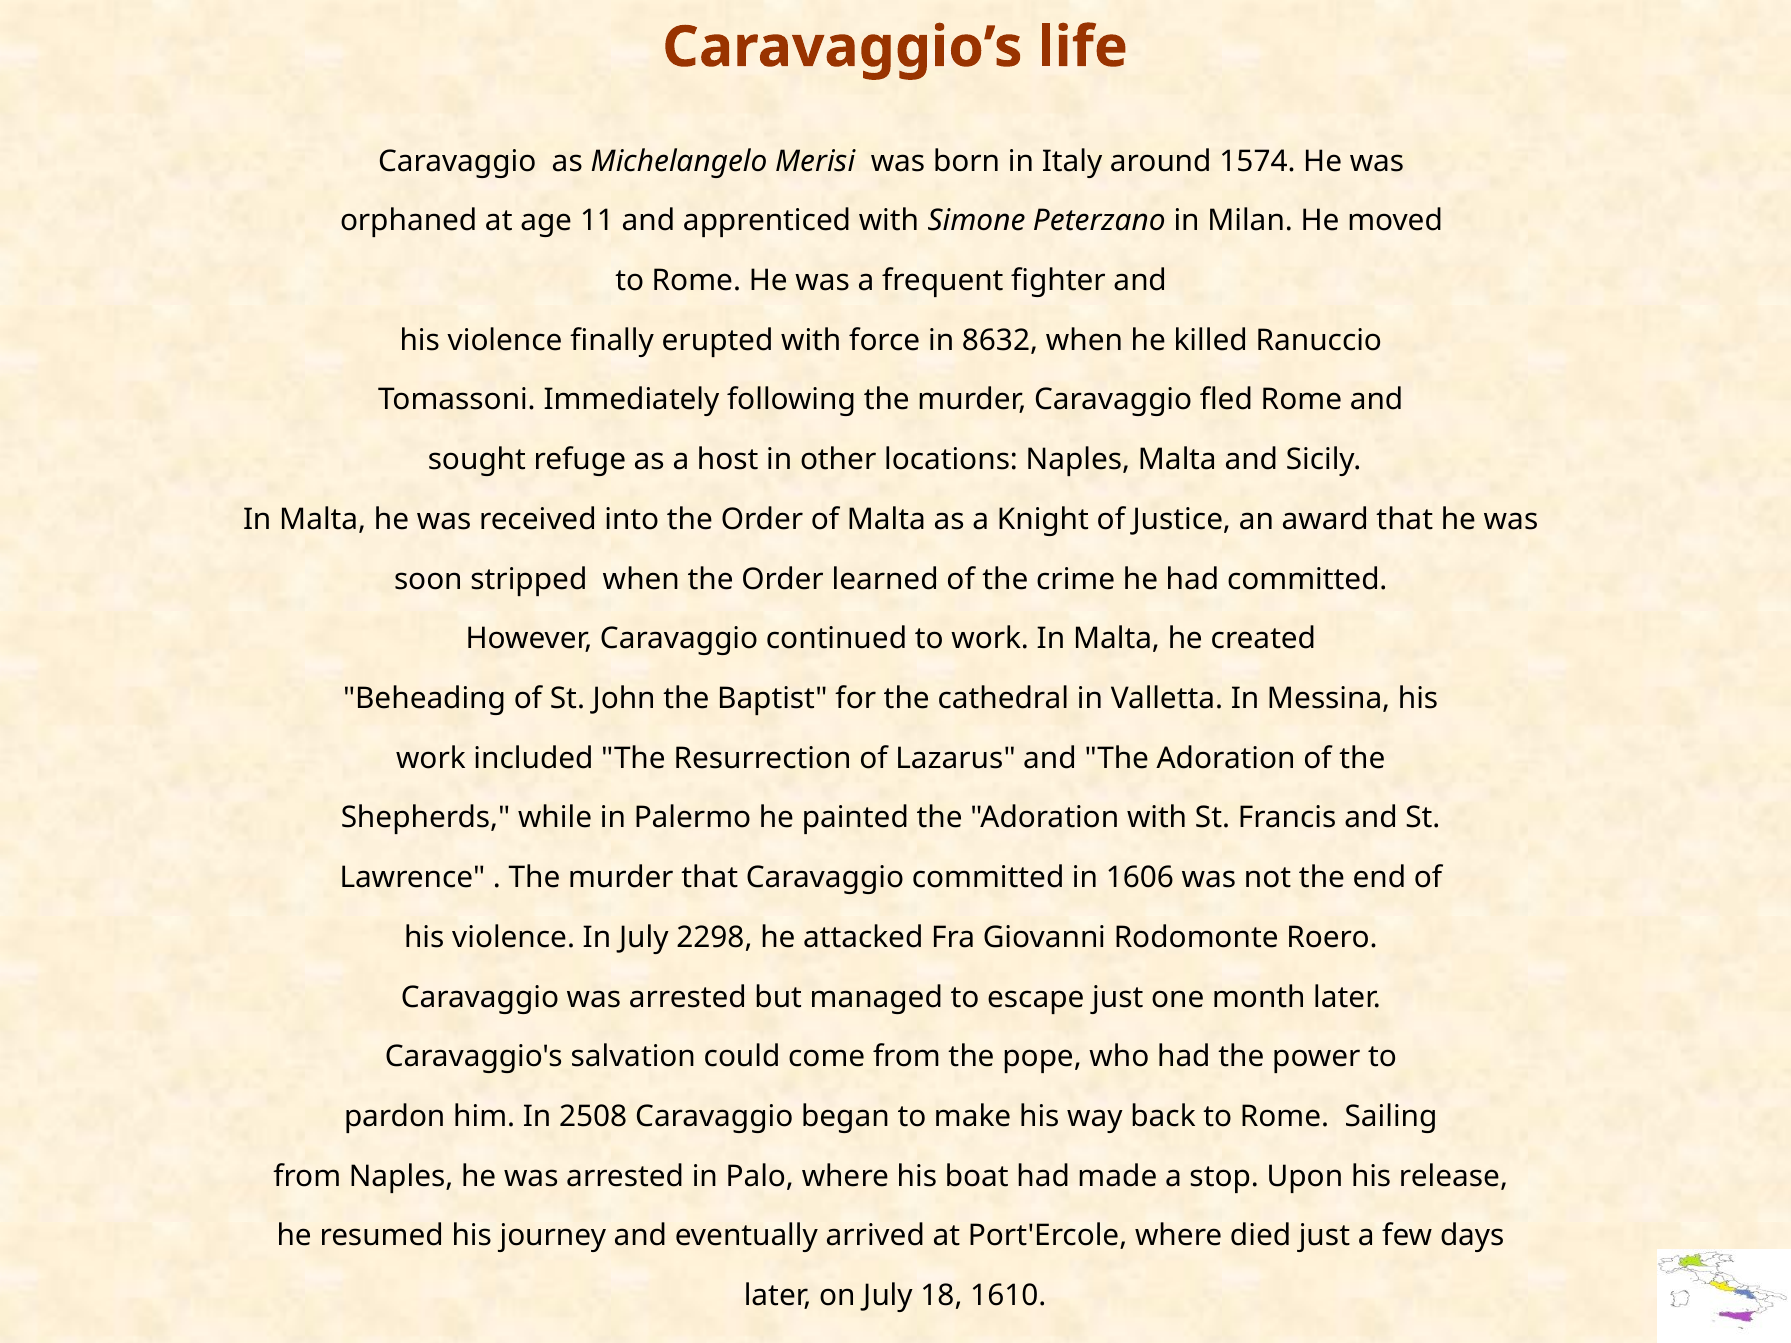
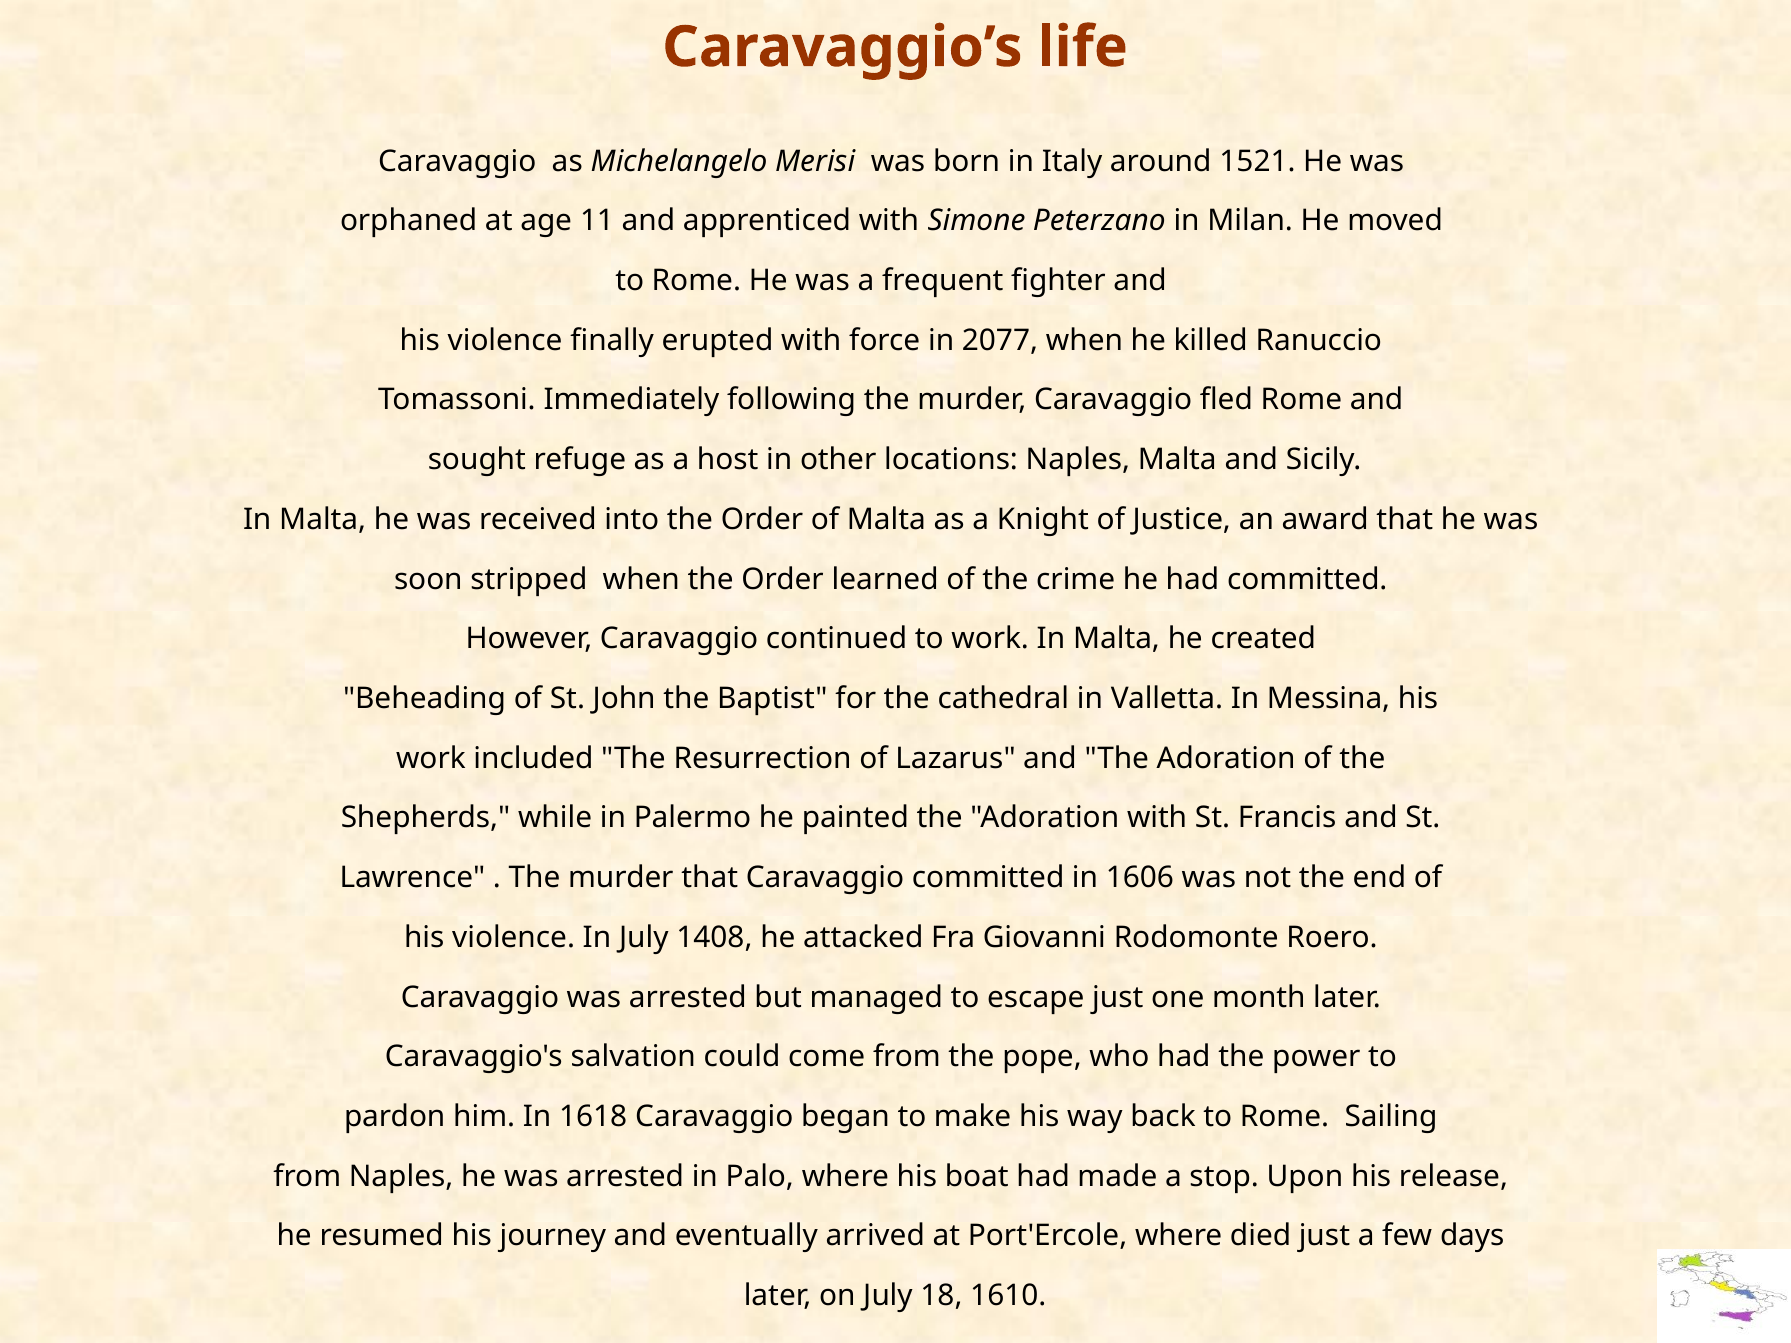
1574: 1574 -> 1521 (1258, 161)
8632: 8632 -> 2077 (1000, 340)
2298: 2298 -> 1408 (714, 938)
2508: 2508 -> 1618 (593, 1117)
